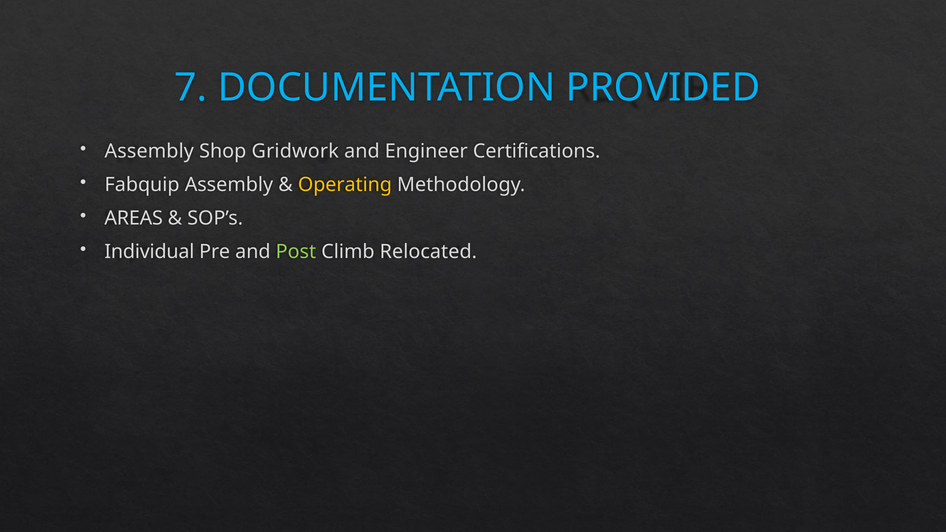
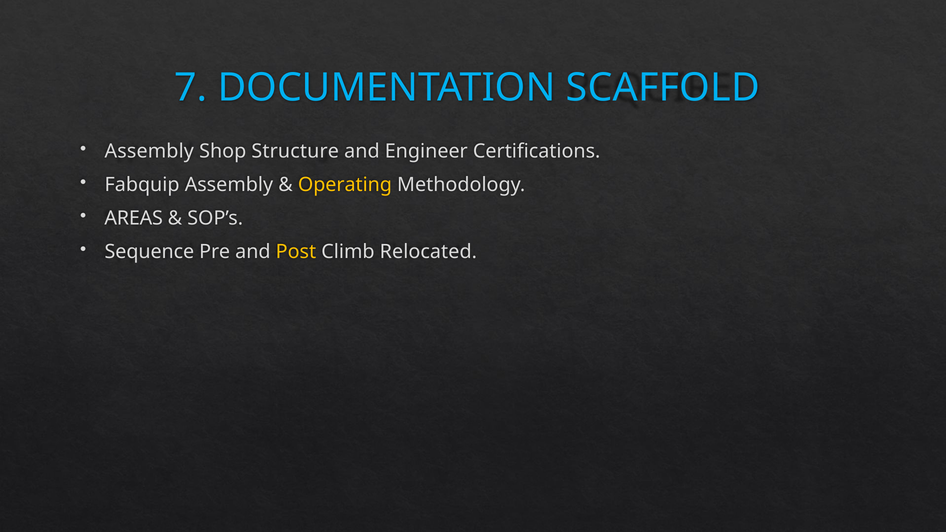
PROVIDED: PROVIDED -> SCAFFOLD (663, 88)
Gridwork: Gridwork -> Structure (295, 151)
Individual: Individual -> Sequence (149, 252)
Post colour: light green -> yellow (296, 252)
